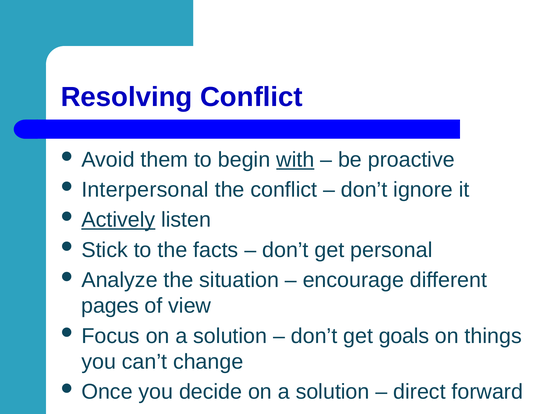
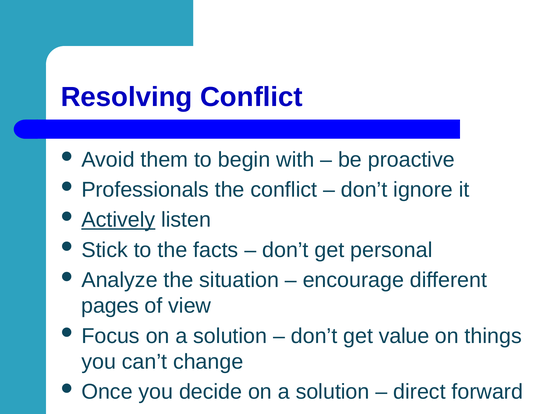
with underline: present -> none (295, 160)
Interpersonal: Interpersonal -> Professionals (145, 190)
goals: goals -> value (404, 336)
